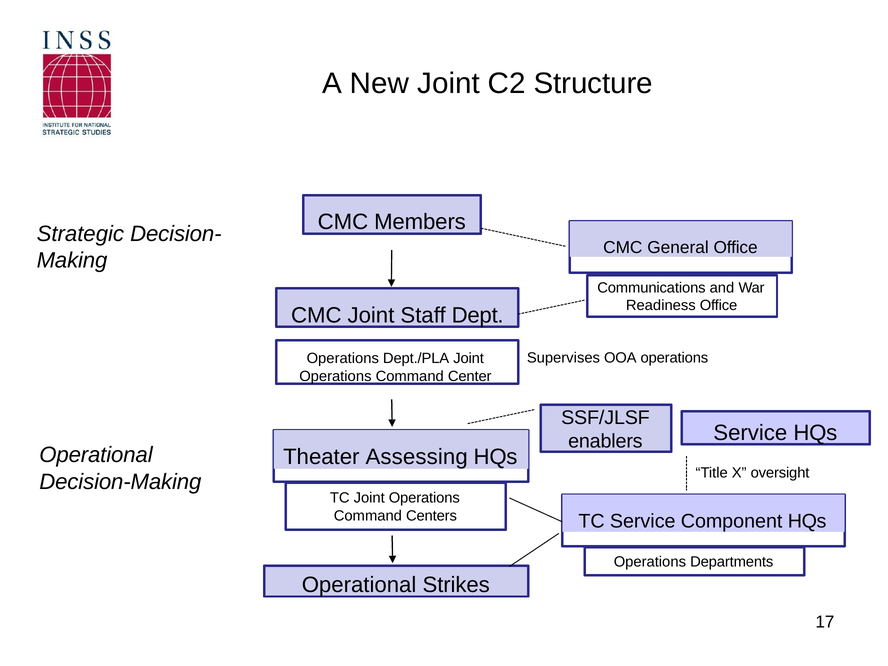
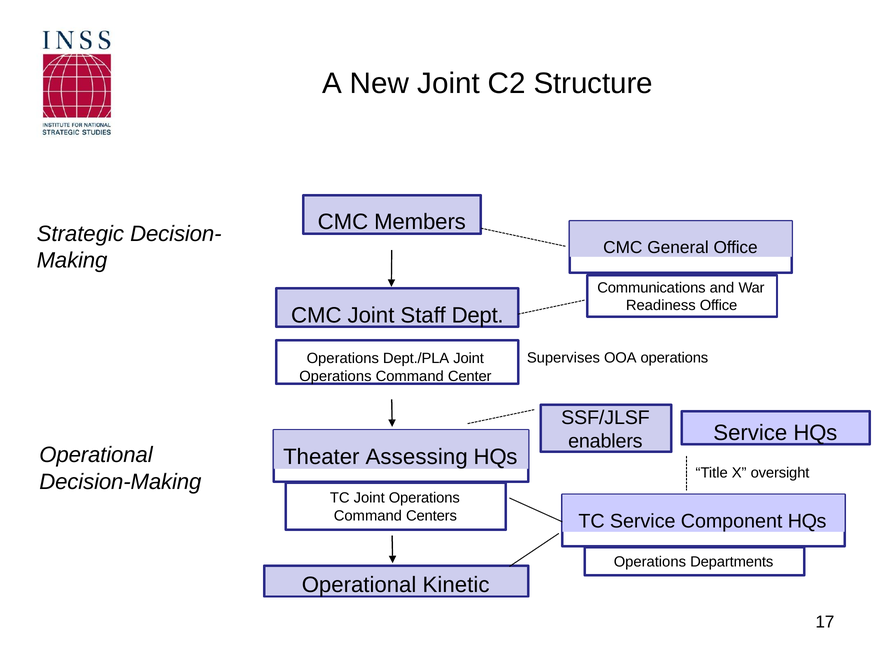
Strikes: Strikes -> Kinetic (456, 585)
